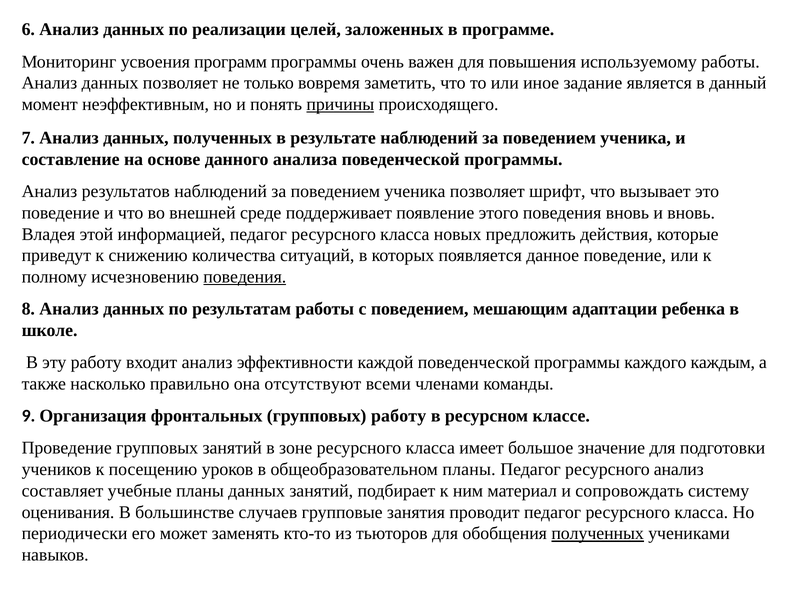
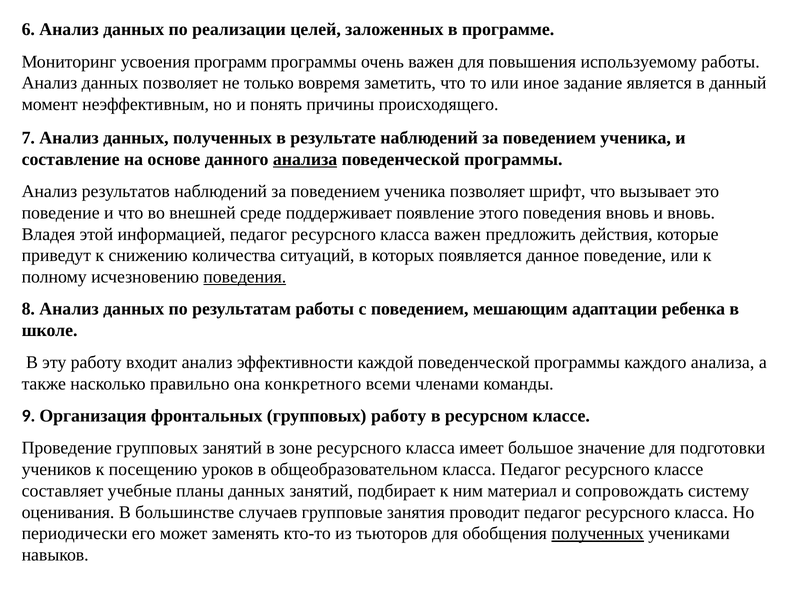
причины underline: present -> none (340, 104)
анализа underline: none -> present (305, 159)
класса новых: новых -> важен (457, 234)
каждого каждым: каждым -> анализа (723, 362)
отсутствуют: отсутствуют -> конкретного (313, 384)
общеобразовательном планы: планы -> класса (469, 469)
ресурсного анализ: анализ -> классе (679, 469)
